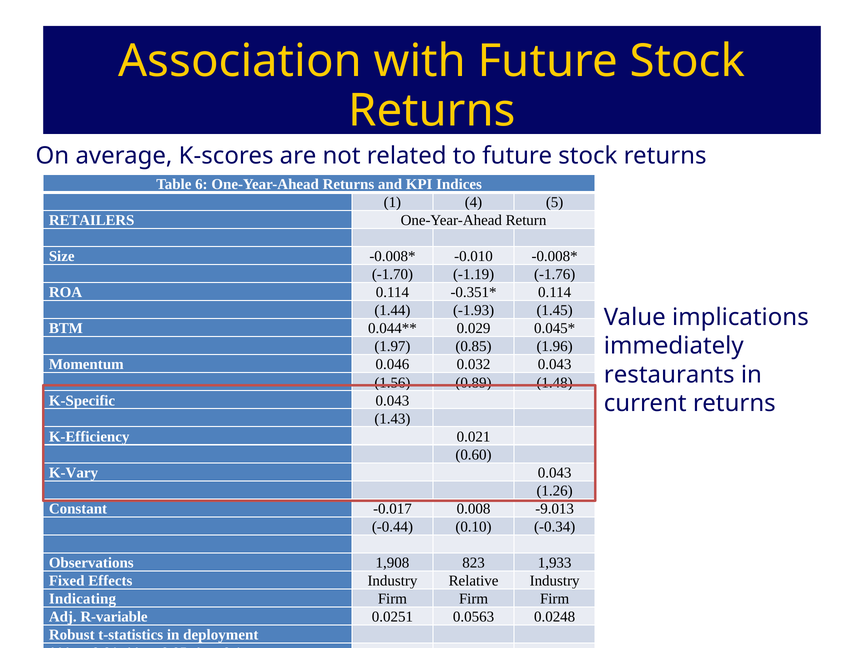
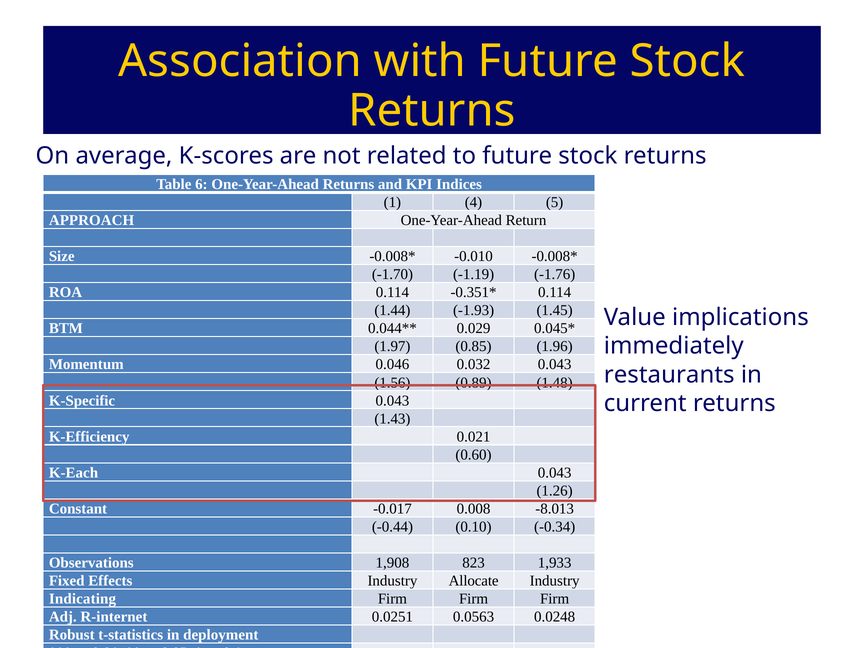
RETAILERS: RETAILERS -> APPROACH (92, 220)
K-Vary: K-Vary -> K-Each (73, 473)
-9.013: -9.013 -> -8.013 (555, 509)
Relative: Relative -> Allocate (474, 581)
R-variable: R-variable -> R-internet (114, 617)
